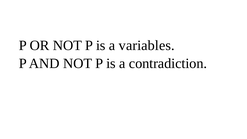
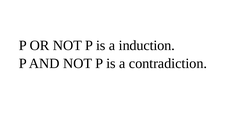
variables: variables -> induction (147, 45)
